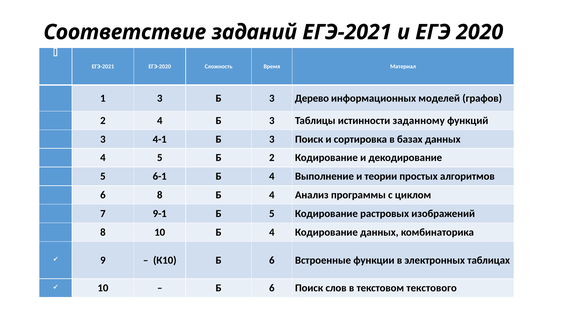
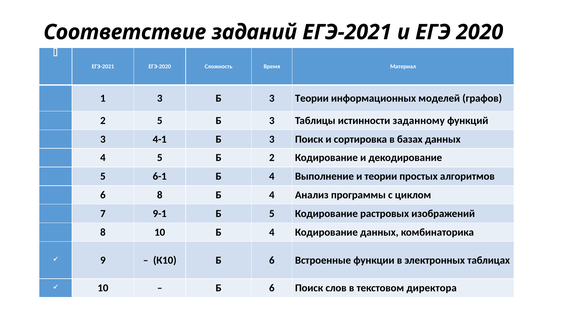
3 Дерево: Дерево -> Теории (312, 98)
2 4: 4 -> 5 (160, 121)
текстового: текстового -> директора (432, 288)
